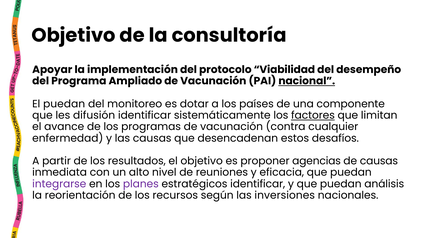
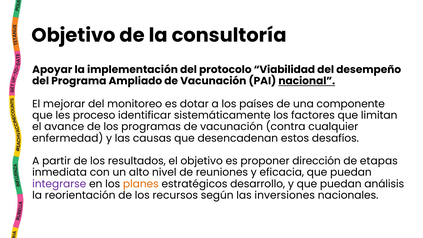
El puedan: puedan -> mejorar (64, 104)
difusión: difusión -> proceso (94, 115)
factores underline: present -> none (313, 115)
agencias: agencias -> dirección (317, 161)
de causas: causas -> etapas (379, 161)
planes colour: purple -> orange (141, 184)
estratégicos identificar: identificar -> desarrollo (258, 184)
